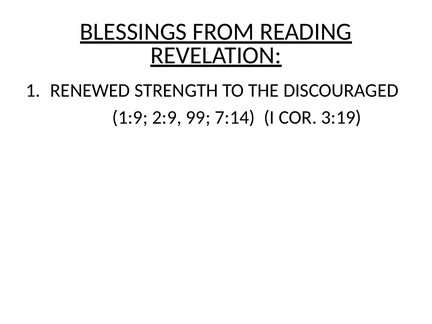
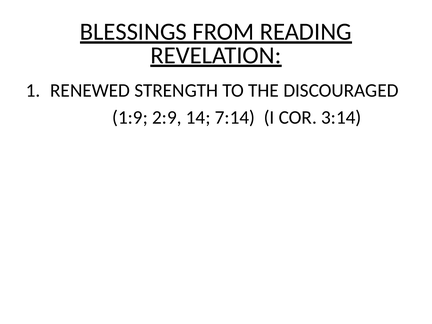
99: 99 -> 14 (198, 118)
3:19: 3:19 -> 3:14 (341, 118)
